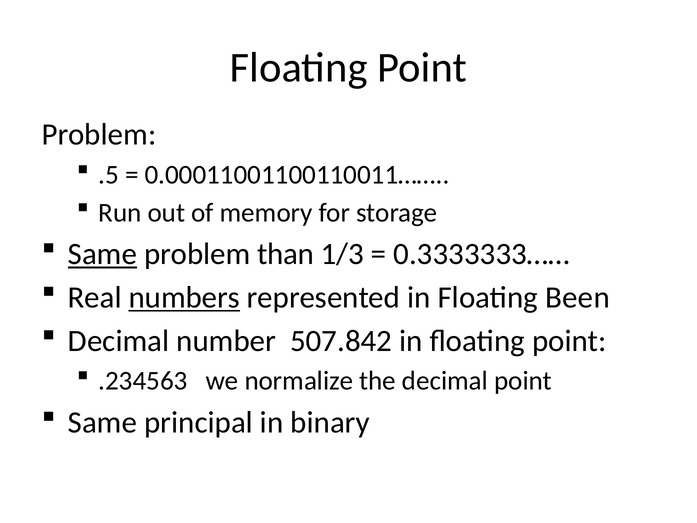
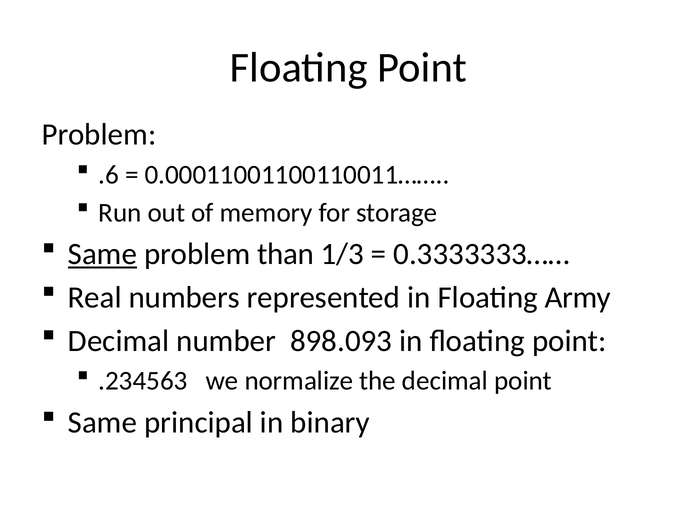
.5: .5 -> .6 (109, 175)
numbers underline: present -> none (184, 297)
Been: Been -> Army (578, 297)
507.842: 507.842 -> 898.093 (341, 341)
